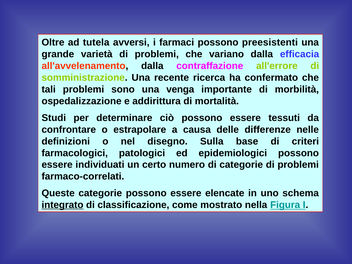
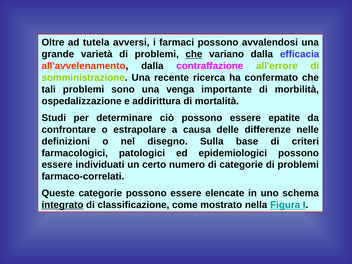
preesistenti: preesistenti -> avvalendosi (270, 42)
che underline: none -> present (194, 54)
tessuti: tessuti -> epatite (284, 118)
